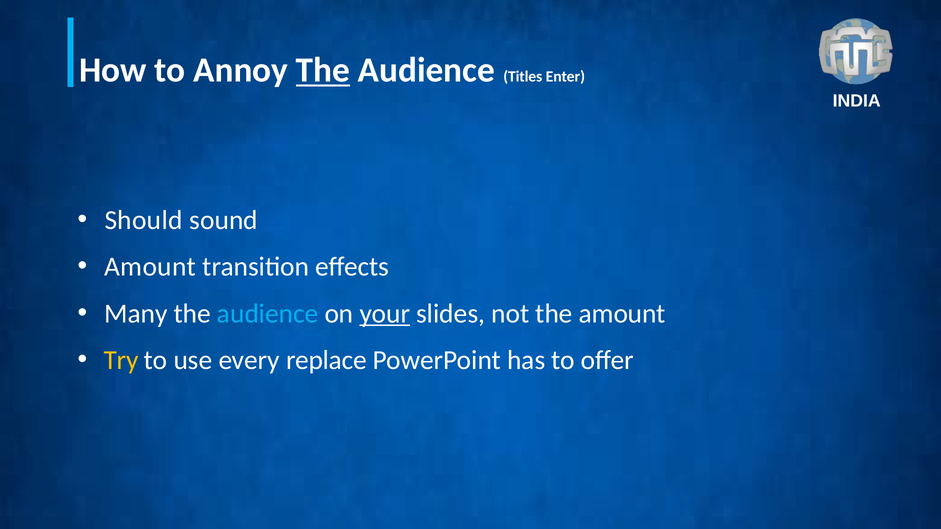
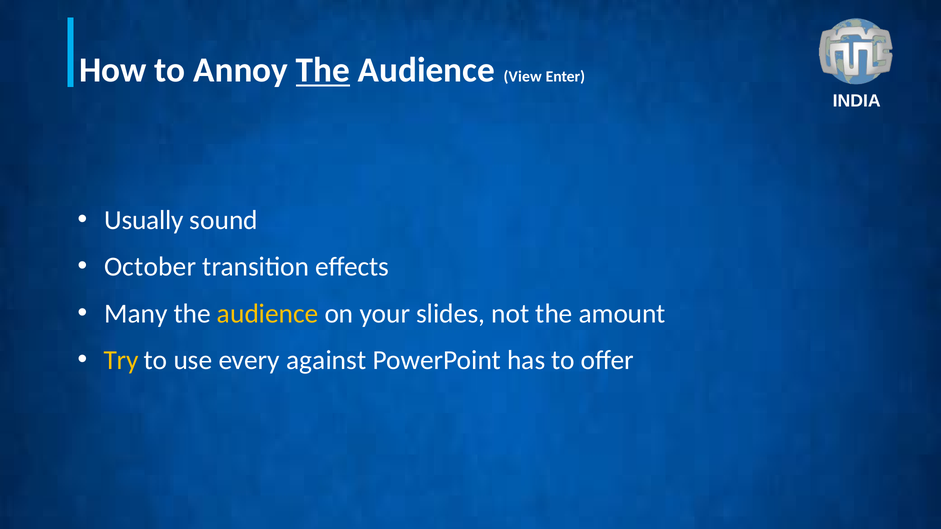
Titles: Titles -> View (523, 77)
Should: Should -> Usually (144, 220)
Amount: Amount -> October (150, 267)
audience colour: light blue -> yellow (268, 314)
your underline: present -> none (385, 314)
replace: replace -> against (326, 360)
